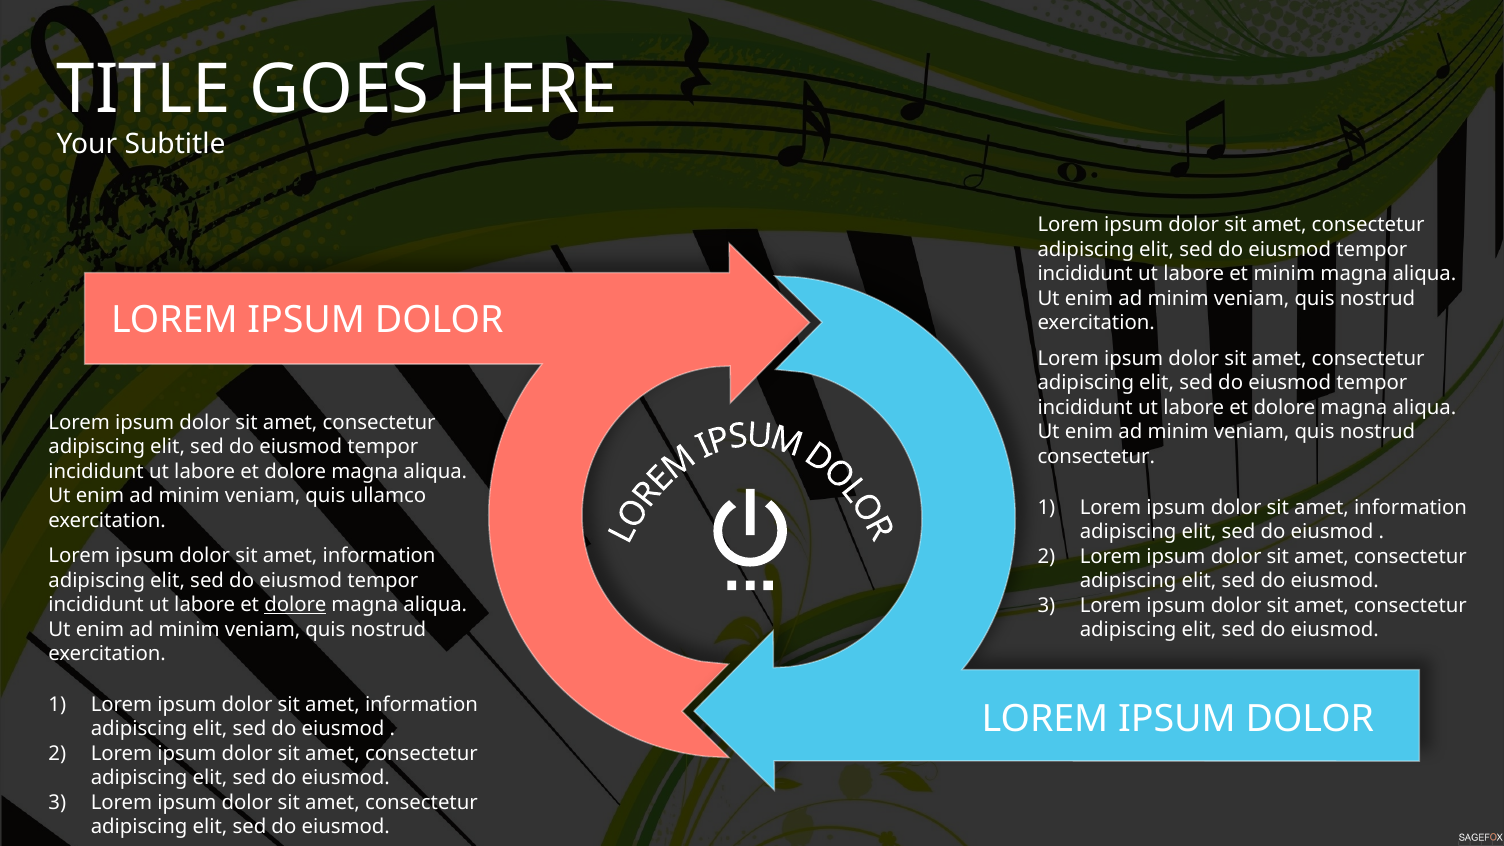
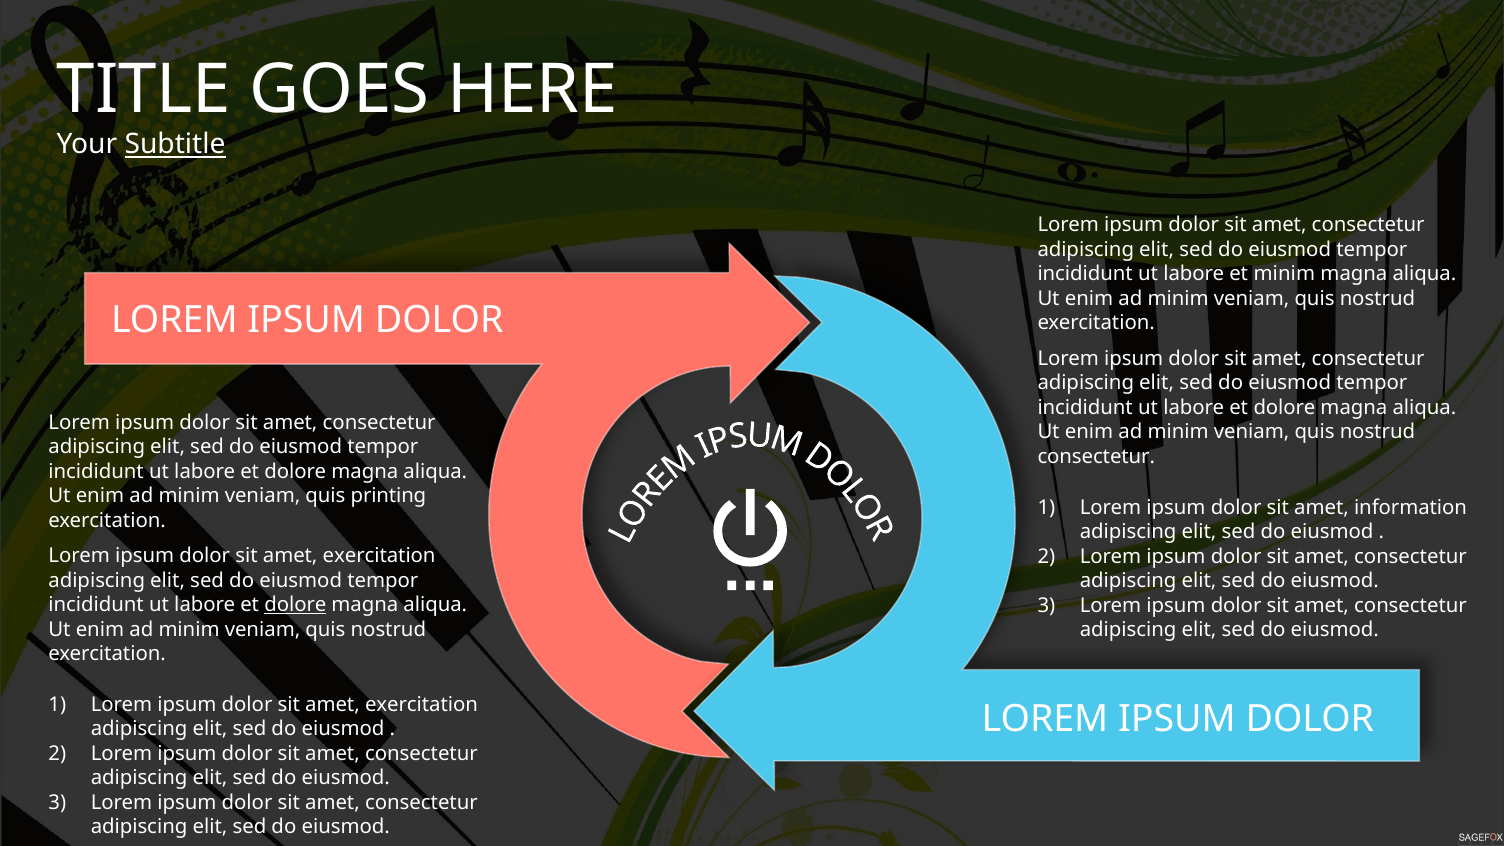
Subtitle underline: none -> present (175, 145)
ullamco: ullamco -> printing (388, 496)
information: information -> exercitation (379, 556)
information: information -> exercitation (421, 705)
